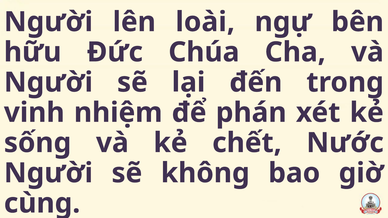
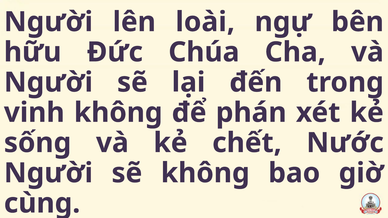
vinh nhiệm: nhiệm -> không (118, 113)
